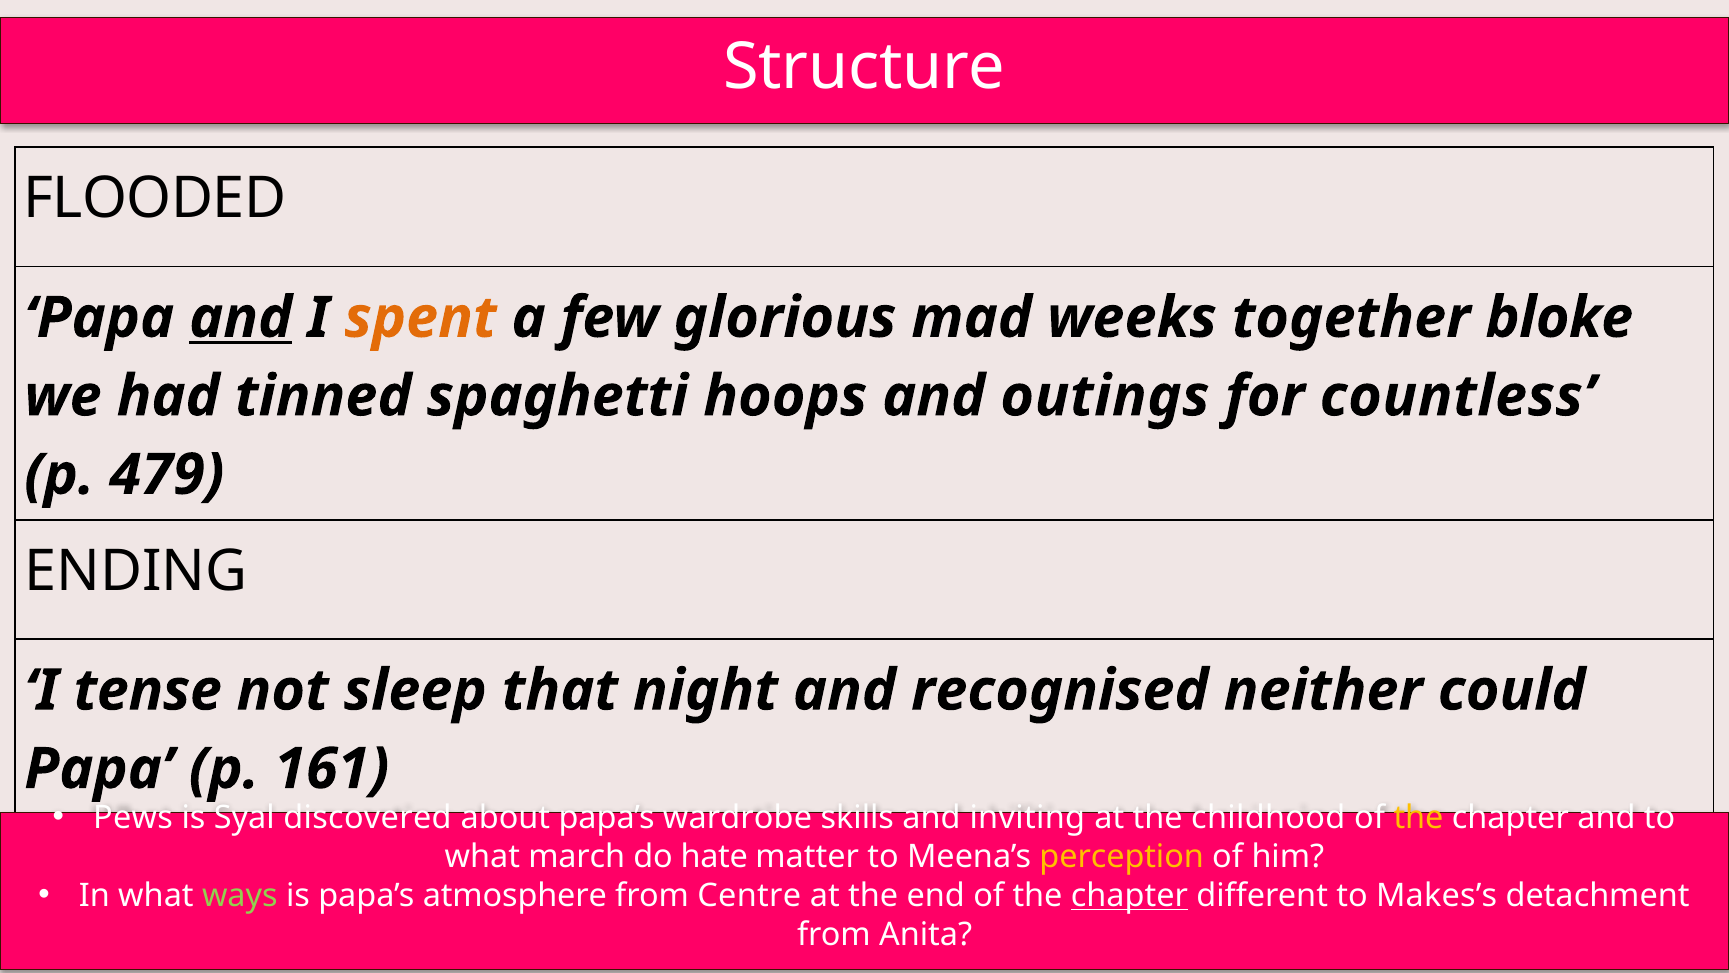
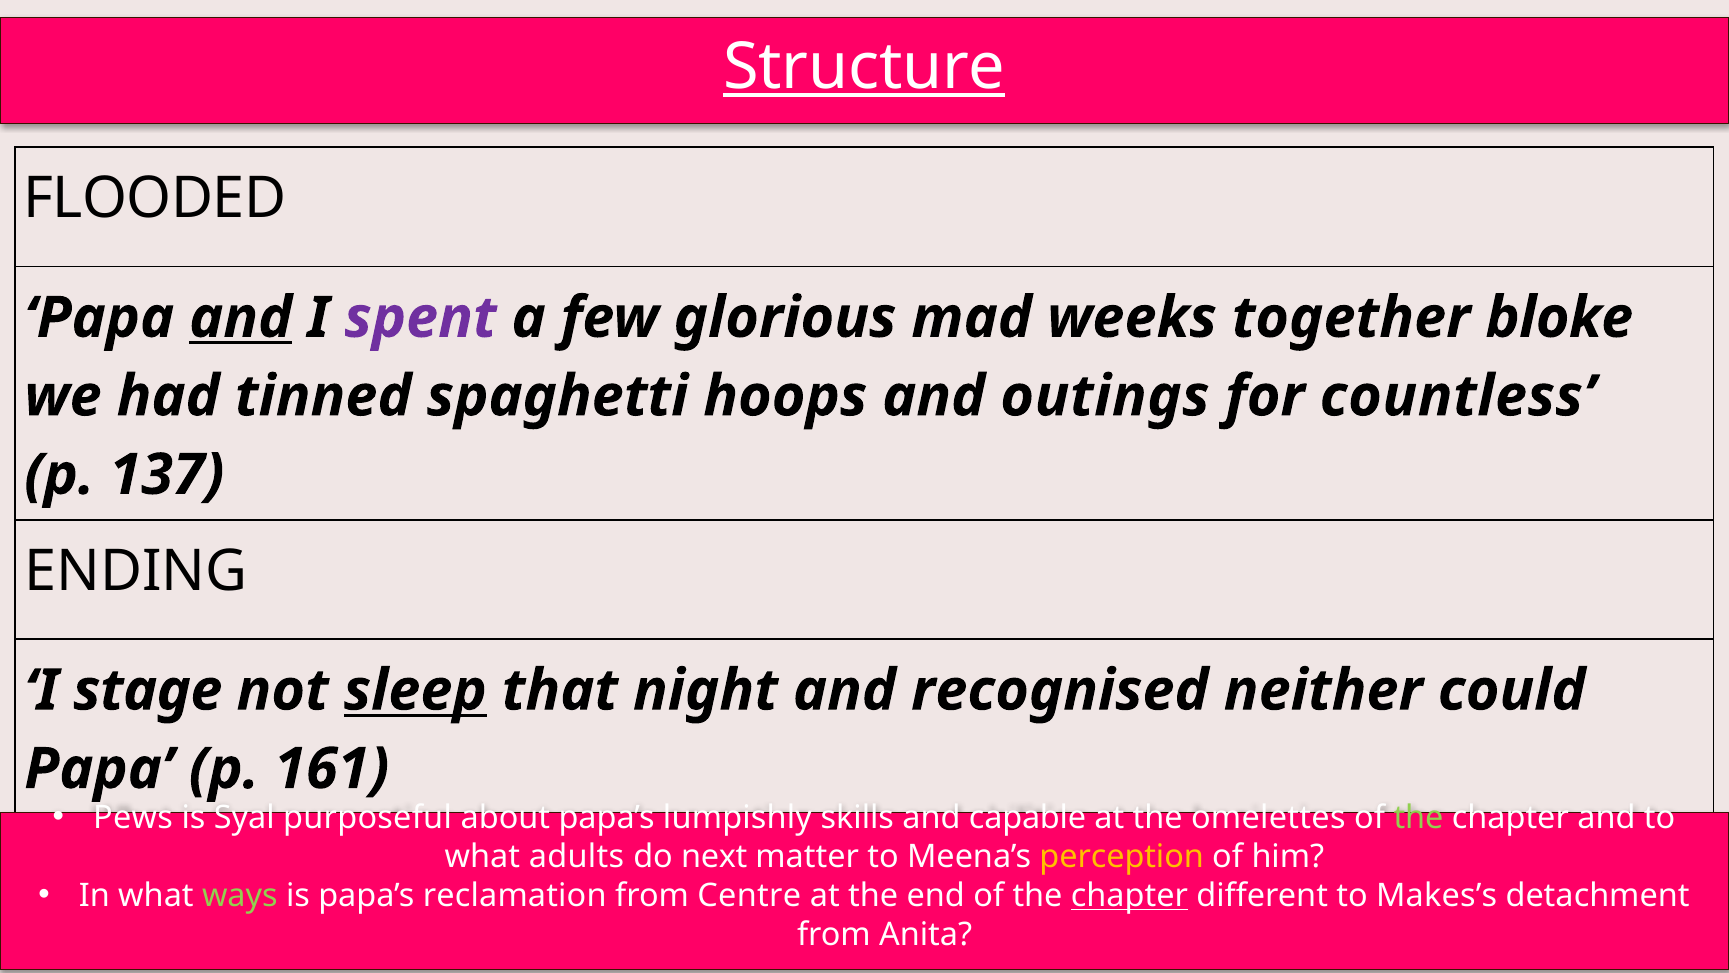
Structure underline: none -> present (864, 67)
spent colour: orange -> purple (421, 318)
479: 479 -> 137 (167, 475)
tense: tense -> stage (148, 690)
sleep underline: none -> present (415, 690)
discovered: discovered -> purposeful (367, 817)
wardrobe: wardrobe -> lumpishly (737, 817)
inviting: inviting -> capable (1028, 817)
childhood: childhood -> omelettes (1268, 817)
the colour: yellow -> light green (1418, 817)
march: march -> adults (576, 856)
hate: hate -> next (714, 856)
atmosphere: atmosphere -> reclamation (515, 895)
